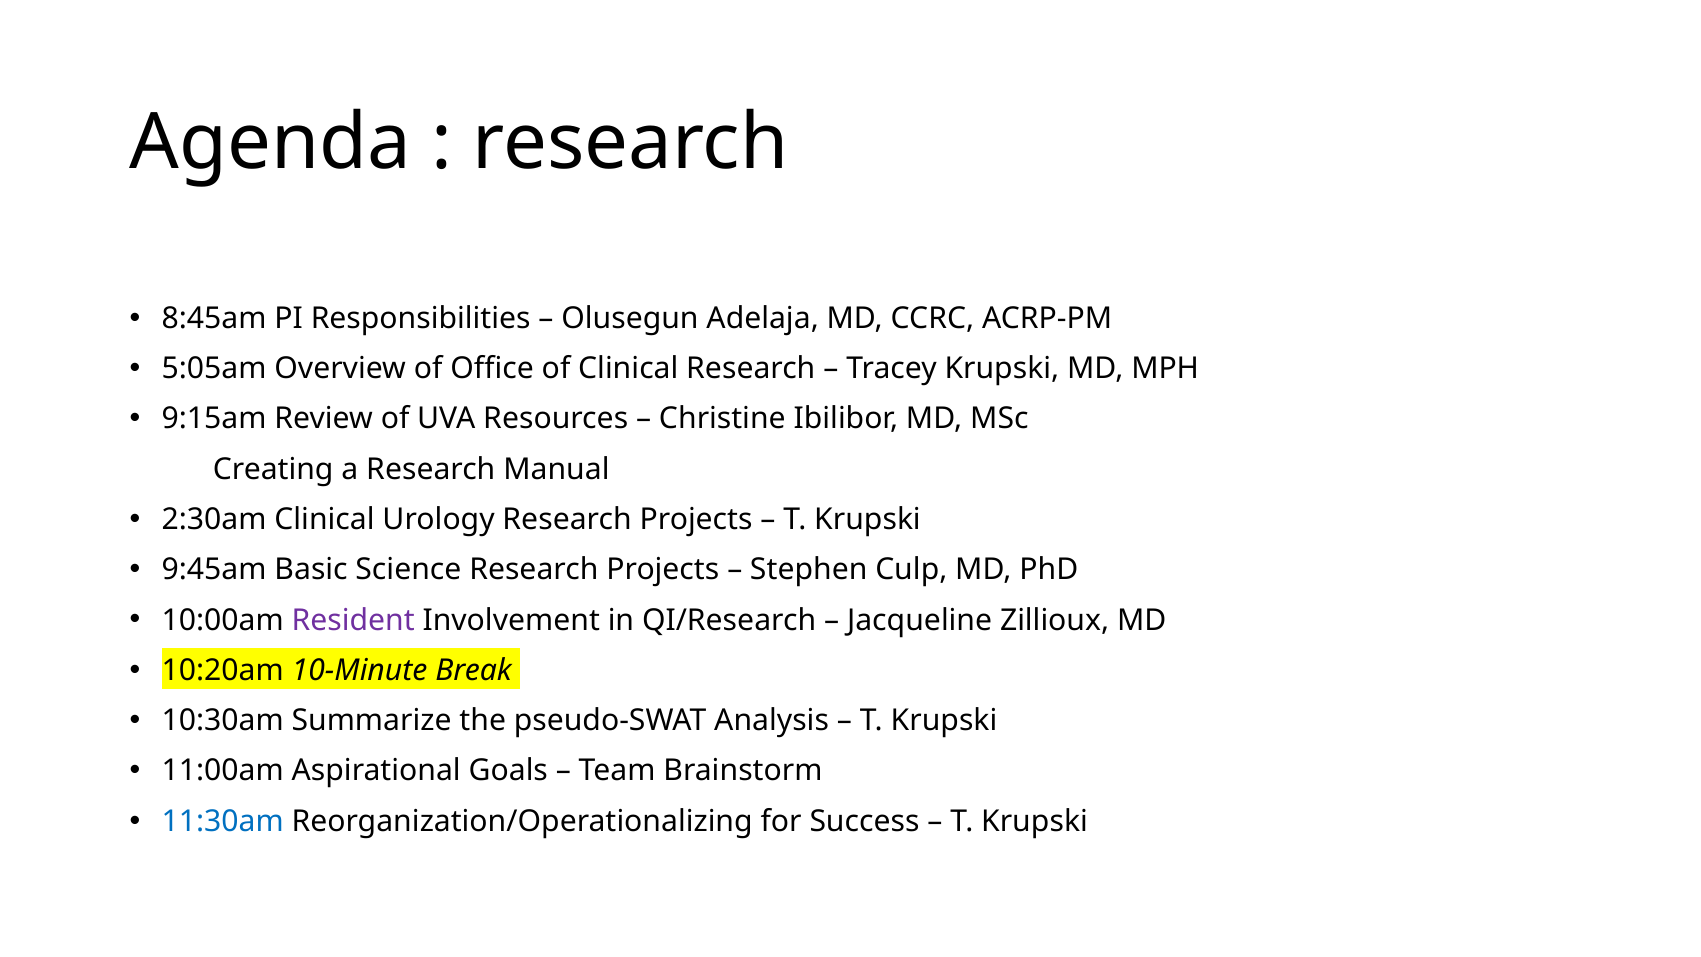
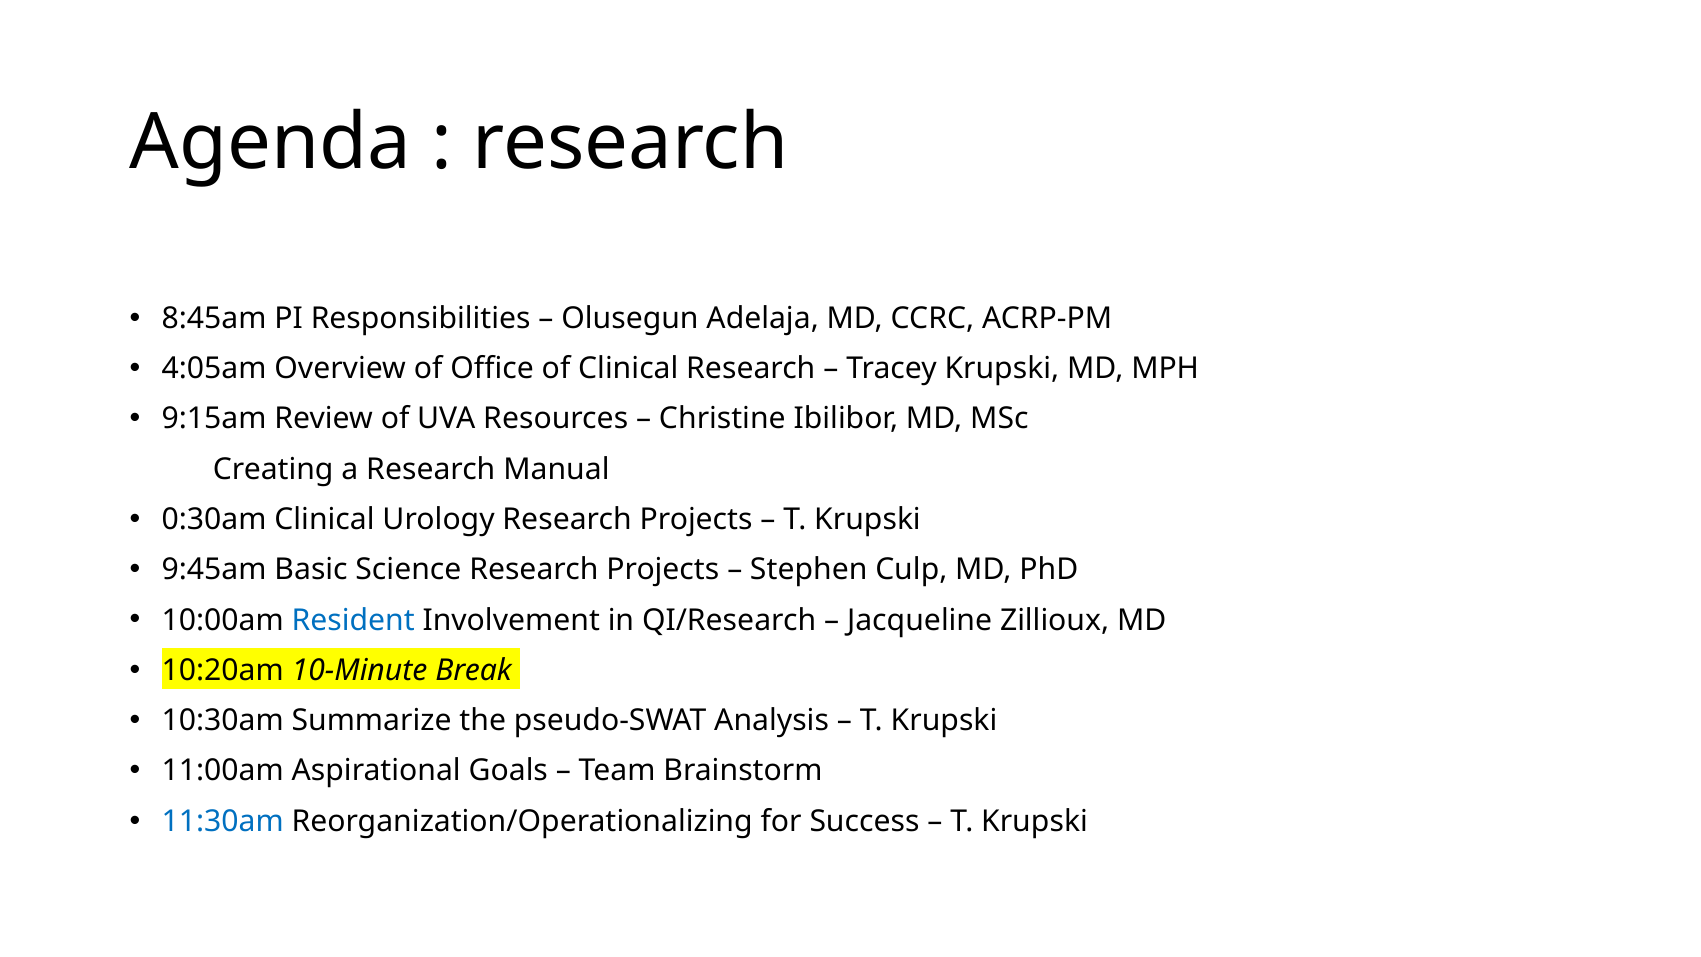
5:05am: 5:05am -> 4:05am (214, 369)
2:30am: 2:30am -> 0:30am (214, 519)
Resident colour: purple -> blue (353, 620)
